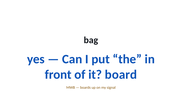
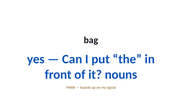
board: board -> nouns (121, 75)
